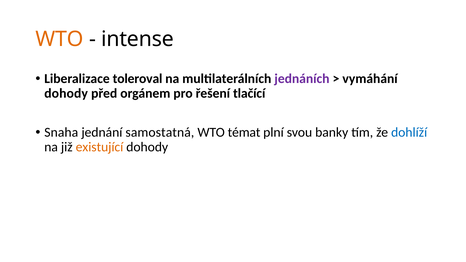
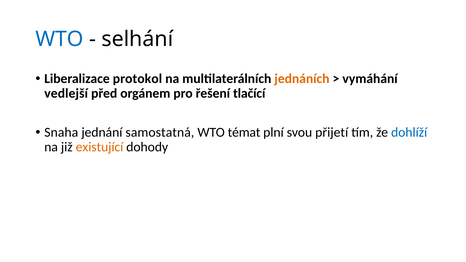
WTO colour: orange -> blue (60, 39)
intense: intense -> selhání (137, 39)
toleroval: toleroval -> protokol (137, 79)
jednáních colour: purple -> orange (302, 79)
dohody: dohody -> vedlejší (66, 93)
banky: banky -> přijetí (332, 133)
